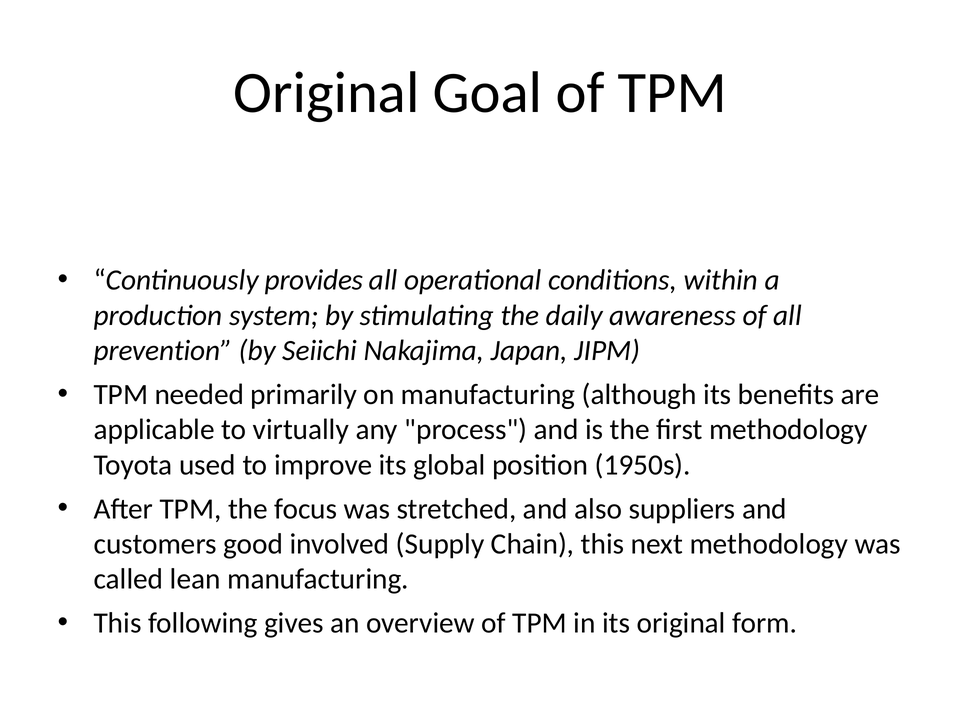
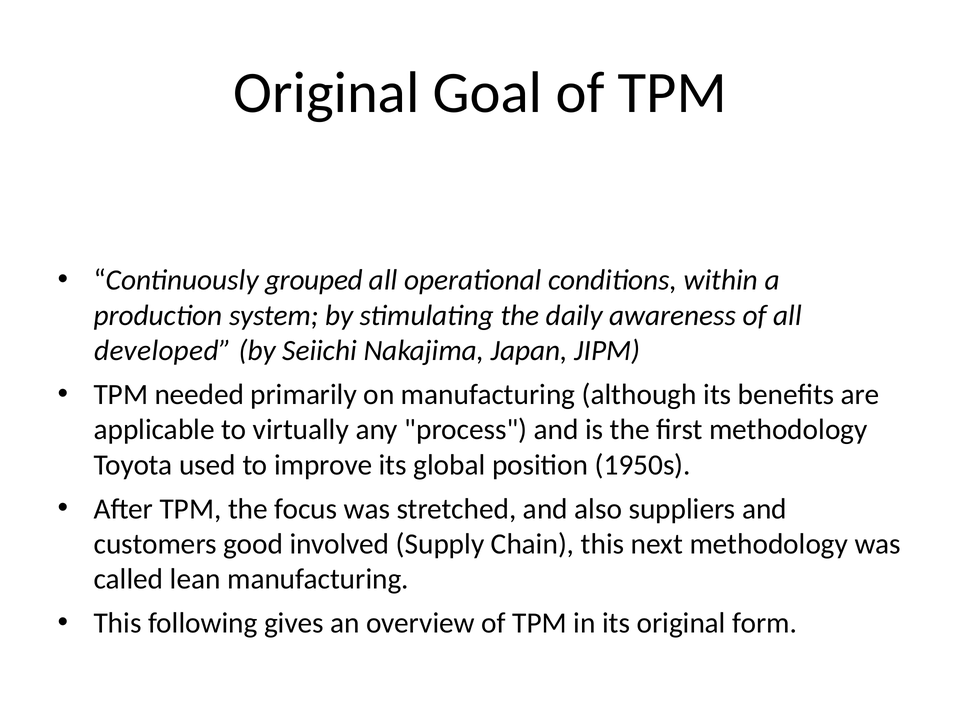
provides: provides -> grouped (314, 280)
prevention: prevention -> developed (163, 351)
